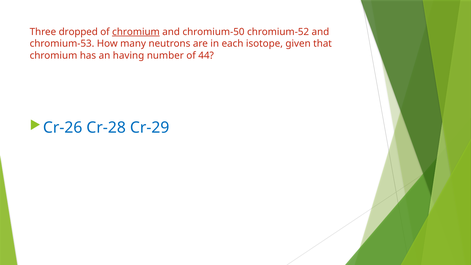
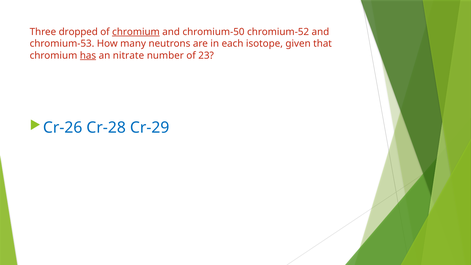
has underline: none -> present (88, 55)
having: having -> nitrate (128, 55)
44: 44 -> 23 (206, 55)
